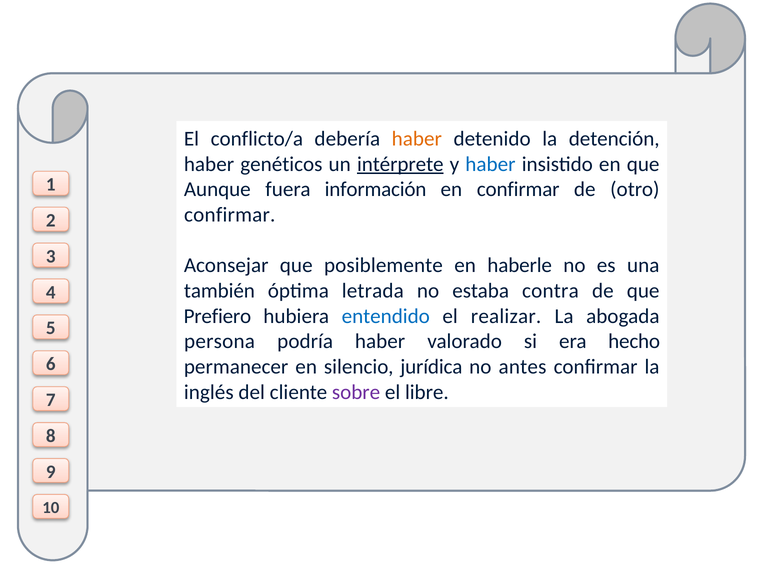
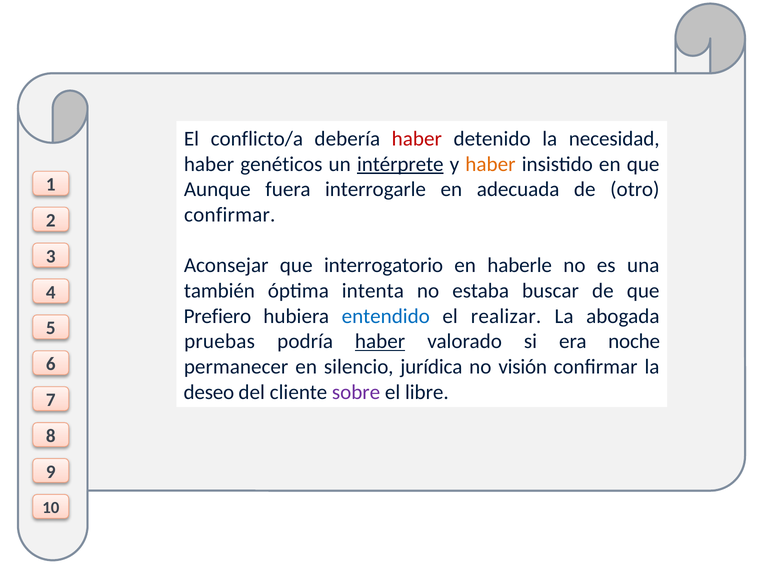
haber colour: orange -> red (417, 139)
detención: detención -> necesidad (614, 139)
haber colour: blue -> orange (490, 164)
información: información -> interrogarle (376, 189)
en confirmar: confirmar -> adecuada (518, 189)
posiblemente: posiblemente -> interrogatorio (384, 265)
letrada: letrada -> intenta (373, 291)
contra: contra -> buscar (551, 291)
persona: persona -> pruebas (220, 342)
haber underline: none -> present (380, 342)
hecho: hecho -> noche (634, 342)
antes: antes -> visión (523, 367)
inglés: inglés -> deseo (209, 392)
